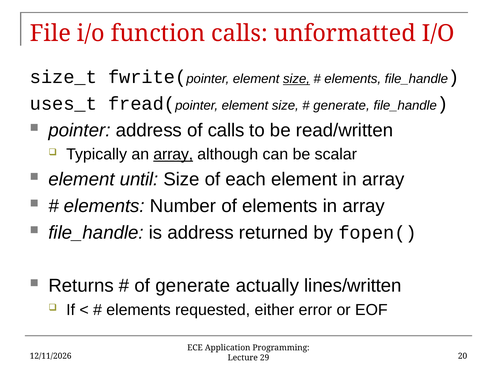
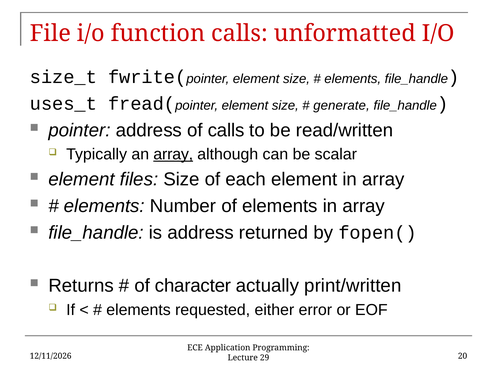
size underline: present -> none (296, 79)
until: until -> files (139, 179)
of generate: generate -> character (193, 285)
lines/written: lines/written -> print/written (353, 285)
